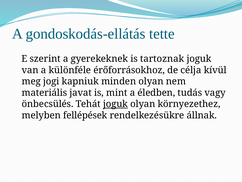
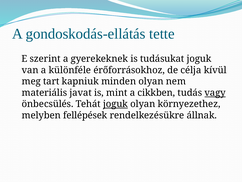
tartoznak: tartoznak -> tudásukat (162, 59)
jogi: jogi -> tart (51, 81)
éledben: éledben -> cikkben (156, 93)
vagy underline: none -> present (215, 93)
